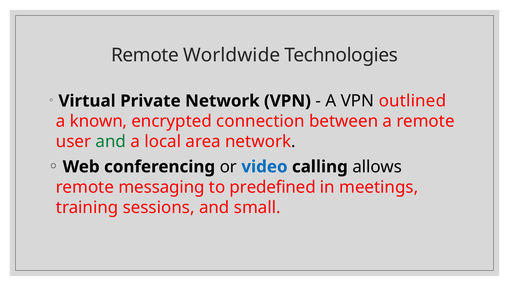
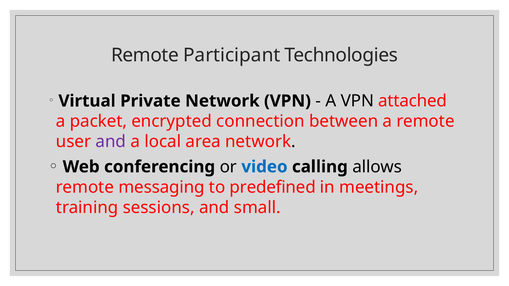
Worldwide: Worldwide -> Participant (232, 55)
outlined: outlined -> attached (413, 101)
known: known -> packet (98, 121)
and colour: green -> purple (111, 142)
